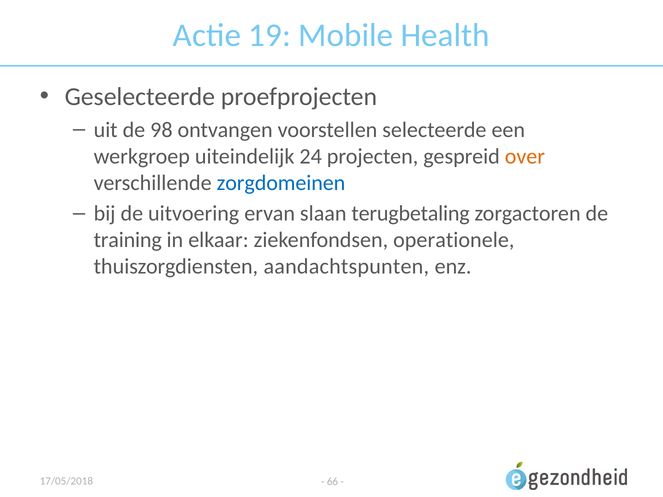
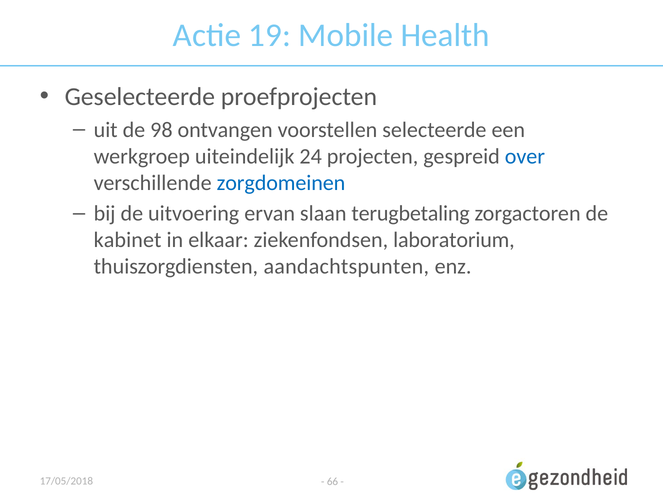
over colour: orange -> blue (525, 156)
training: training -> kabinet (128, 240)
operationele: operationele -> laboratorium (454, 240)
